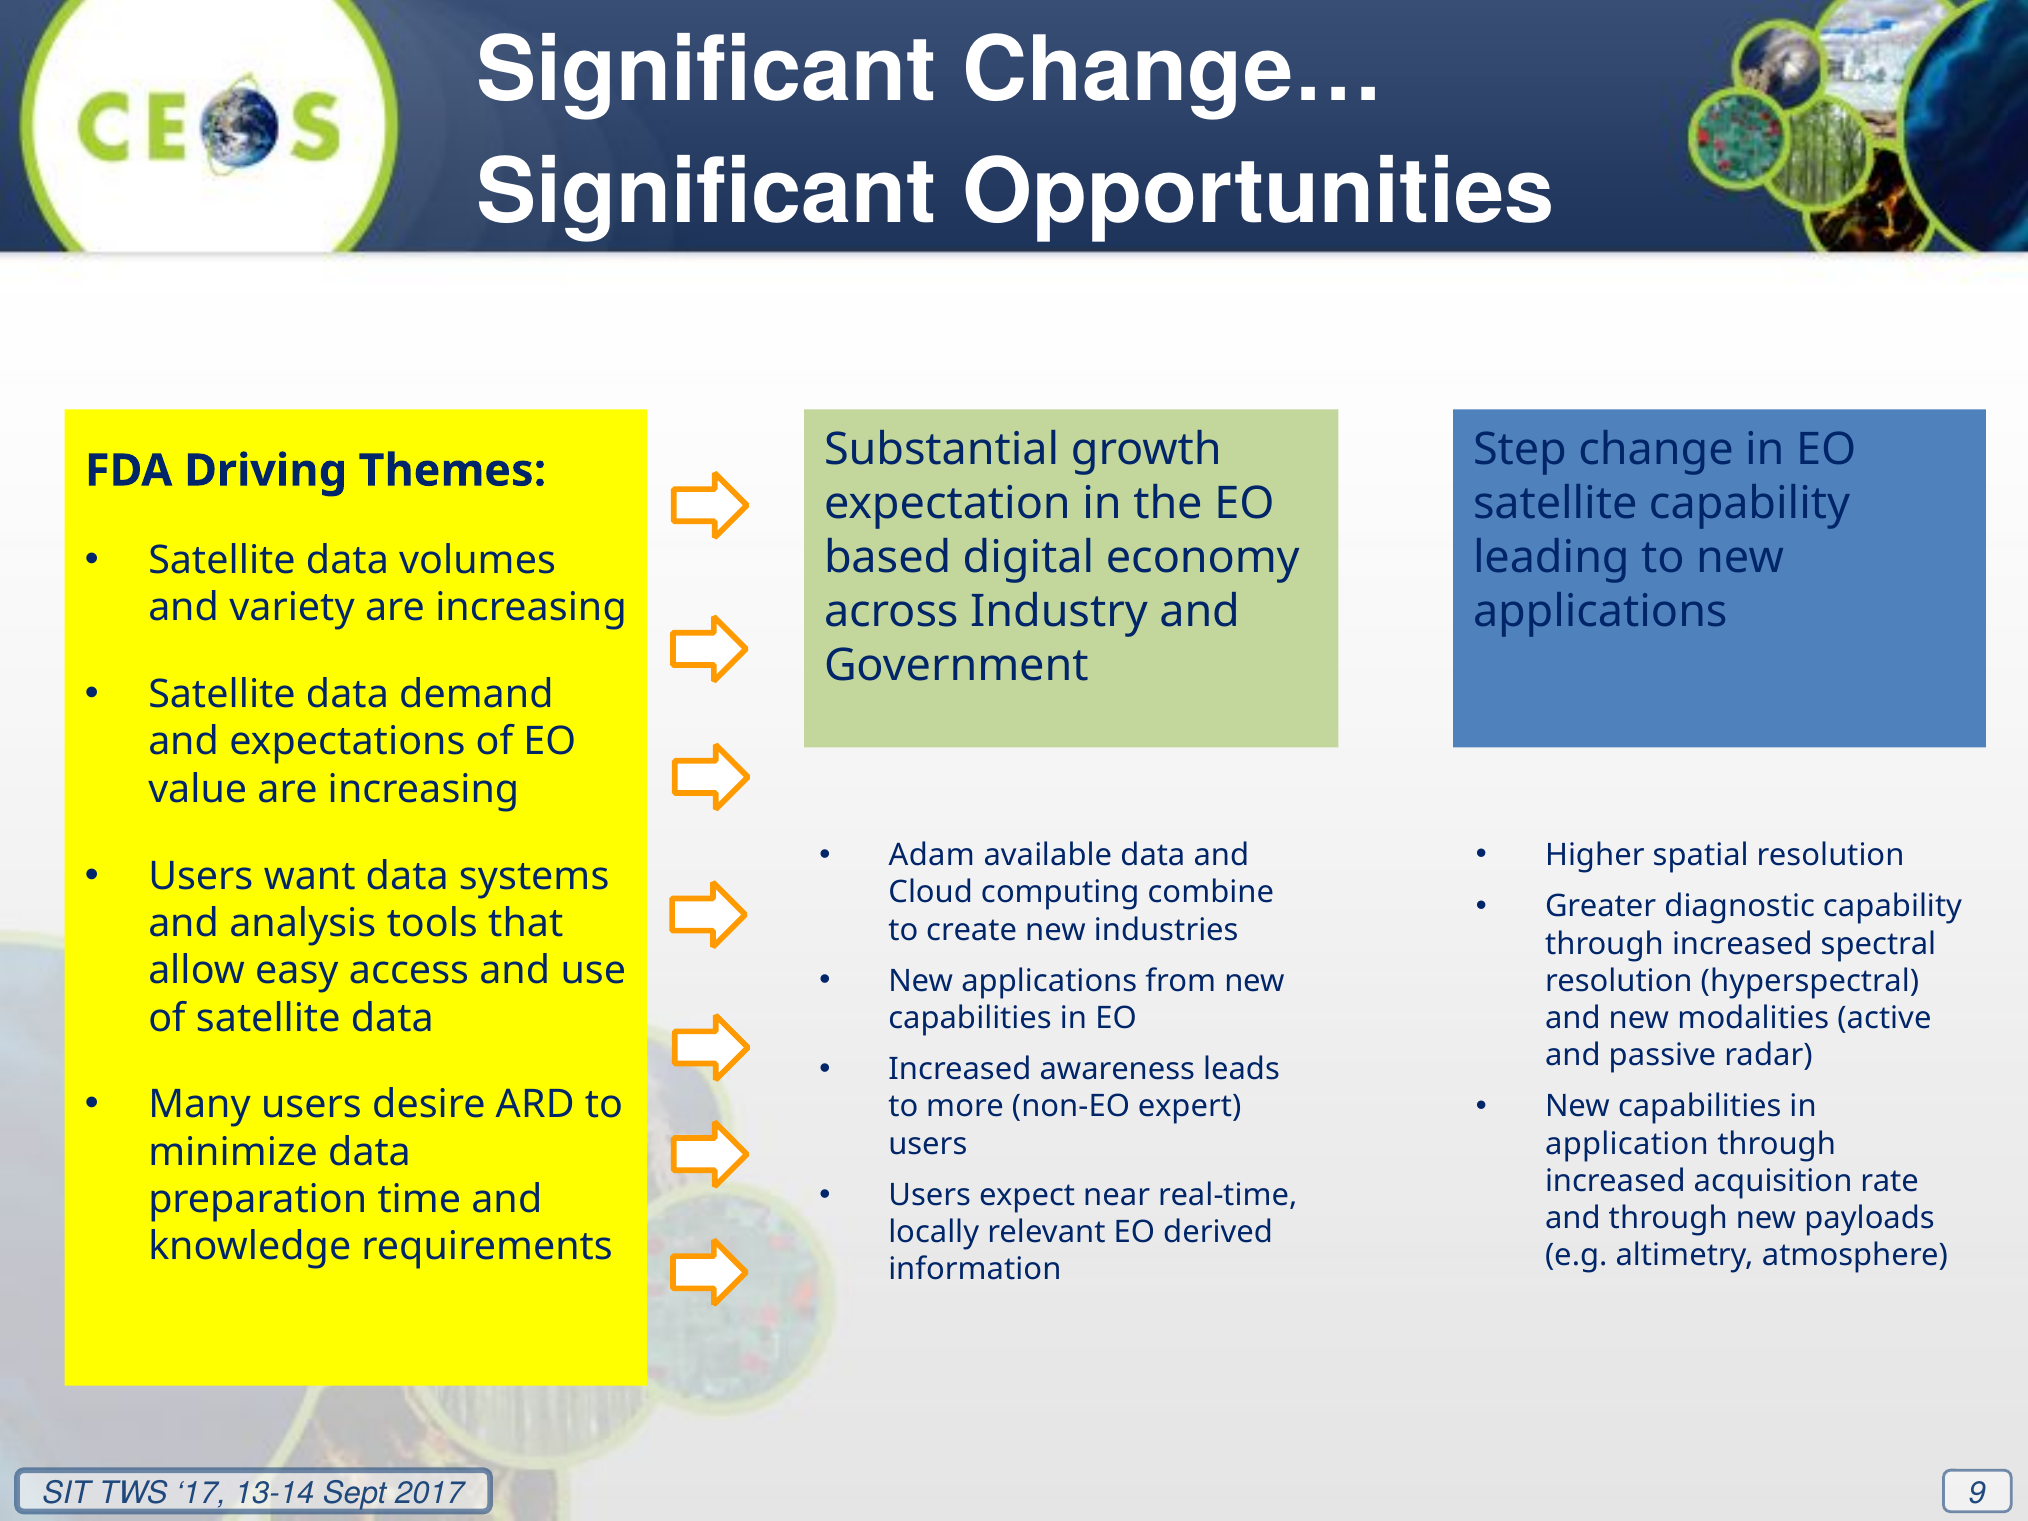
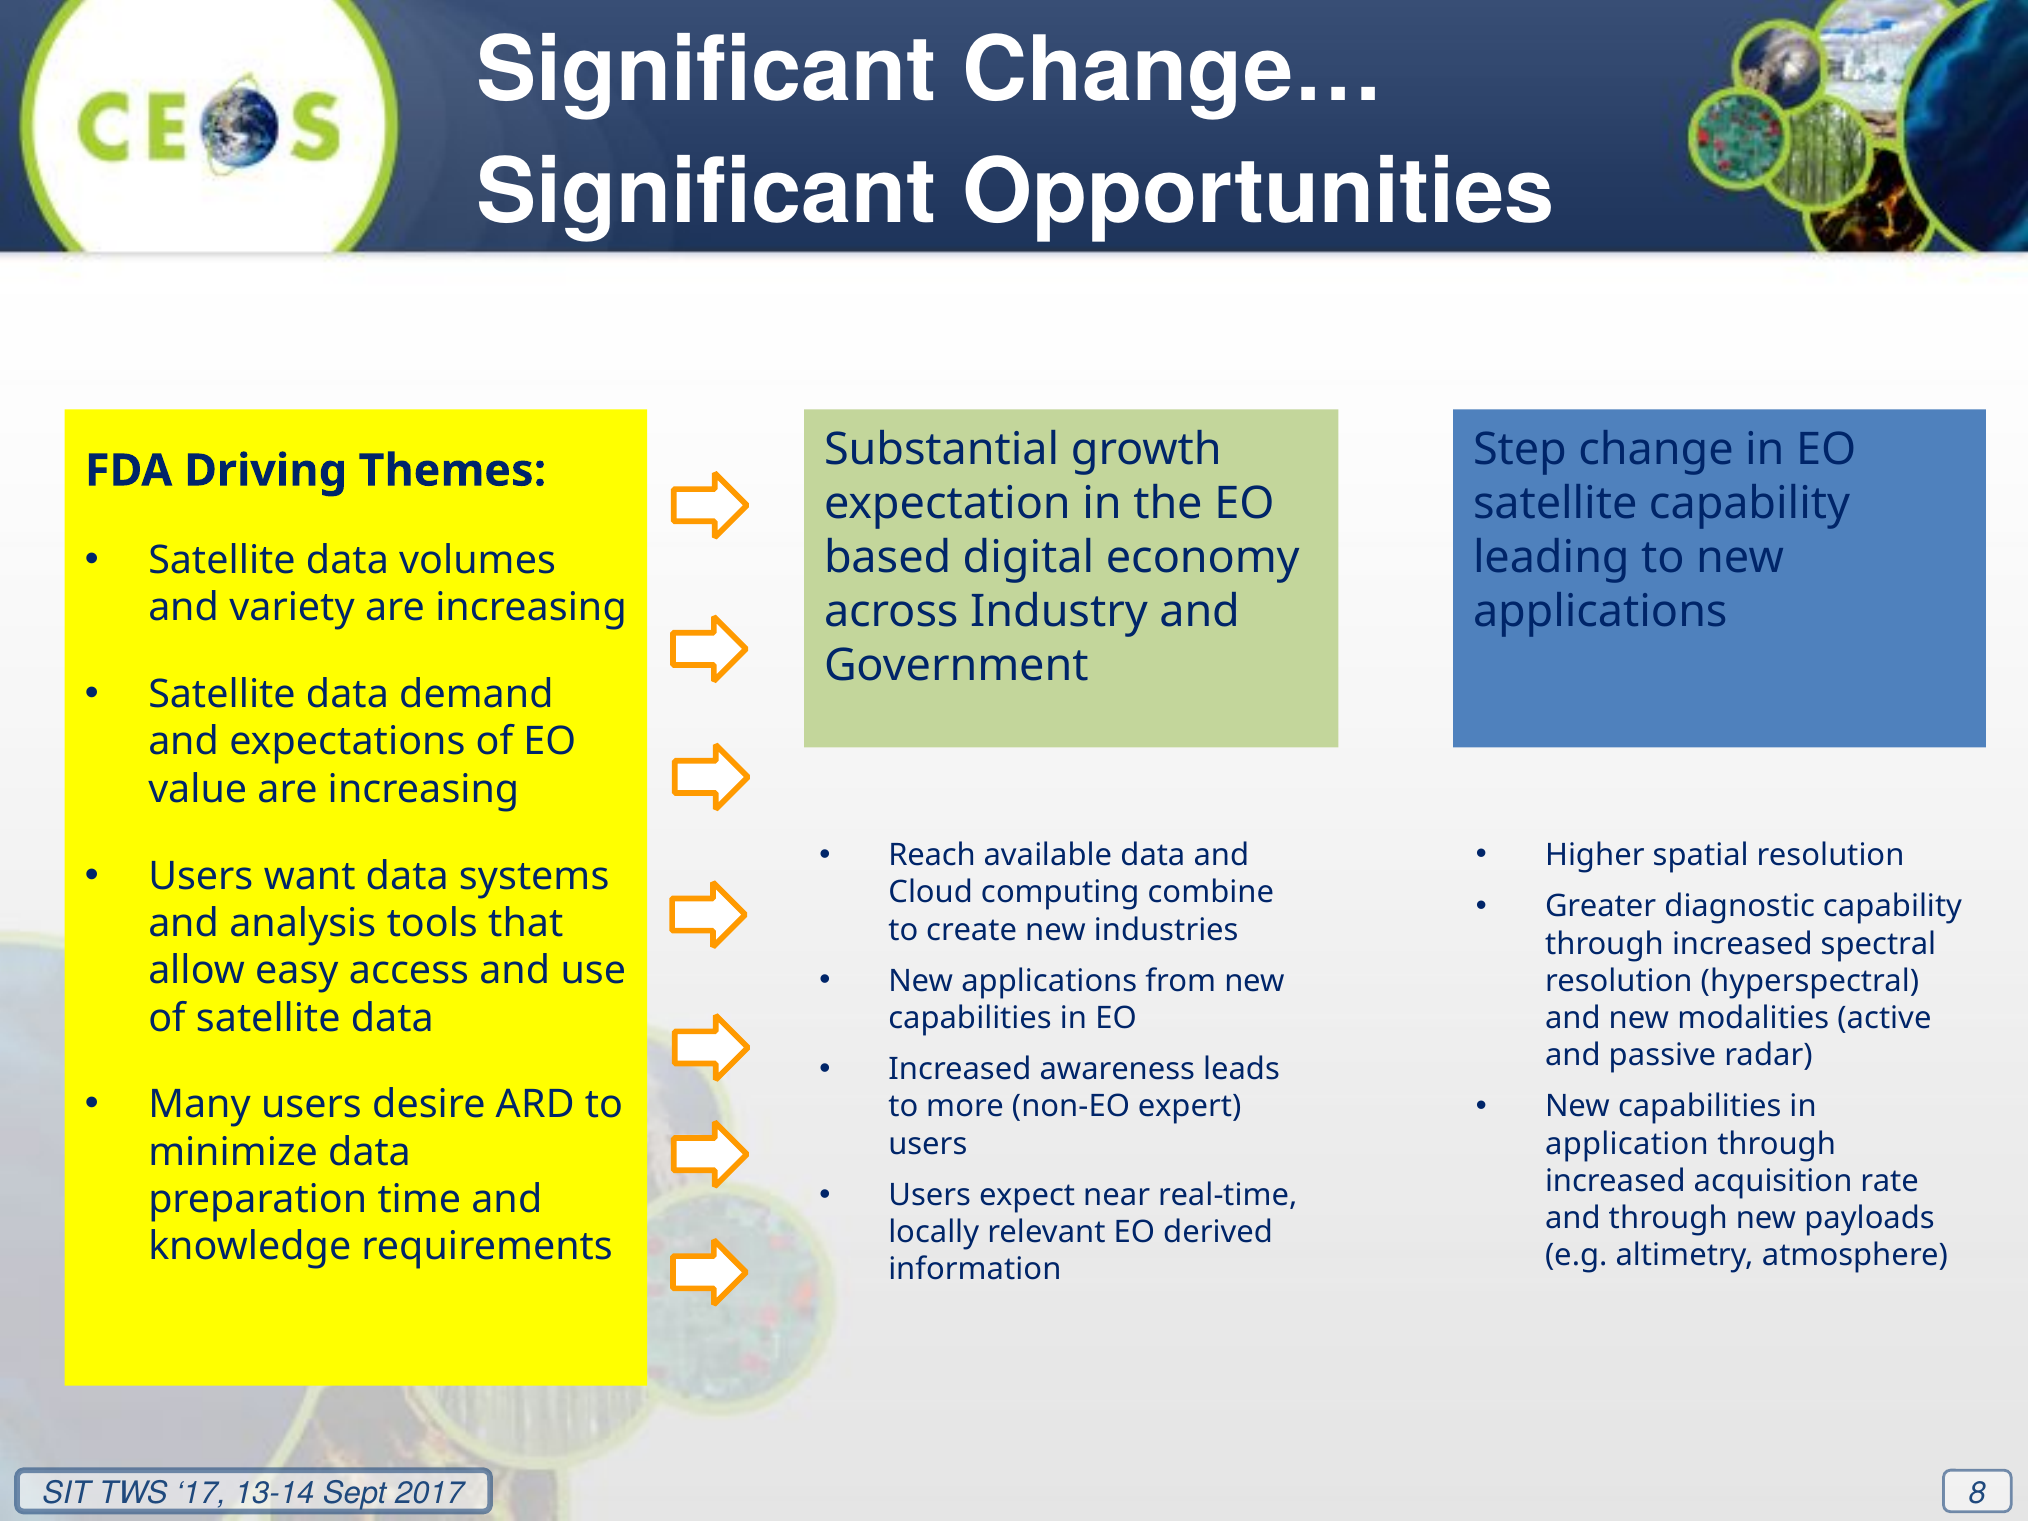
Adam: Adam -> Reach (932, 855)
9: 9 -> 8 (1977, 1493)
